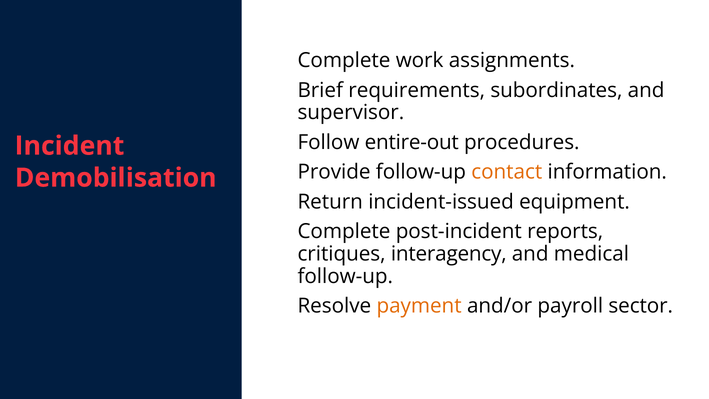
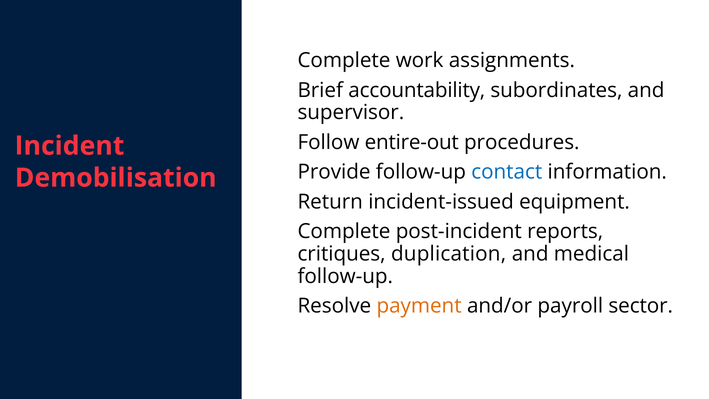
requirements: requirements -> accountability (417, 90)
contact colour: orange -> blue (507, 172)
interagency: interagency -> duplication (449, 254)
